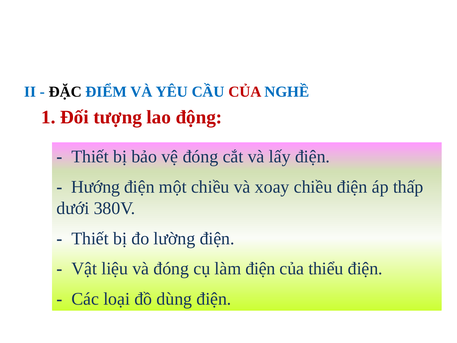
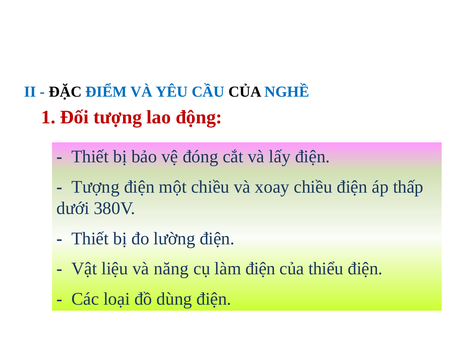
CỦA colour: red -> black (245, 92)
Hướng: Hướng -> Tượng (95, 187)
và đóng: đóng -> năng (171, 269)
